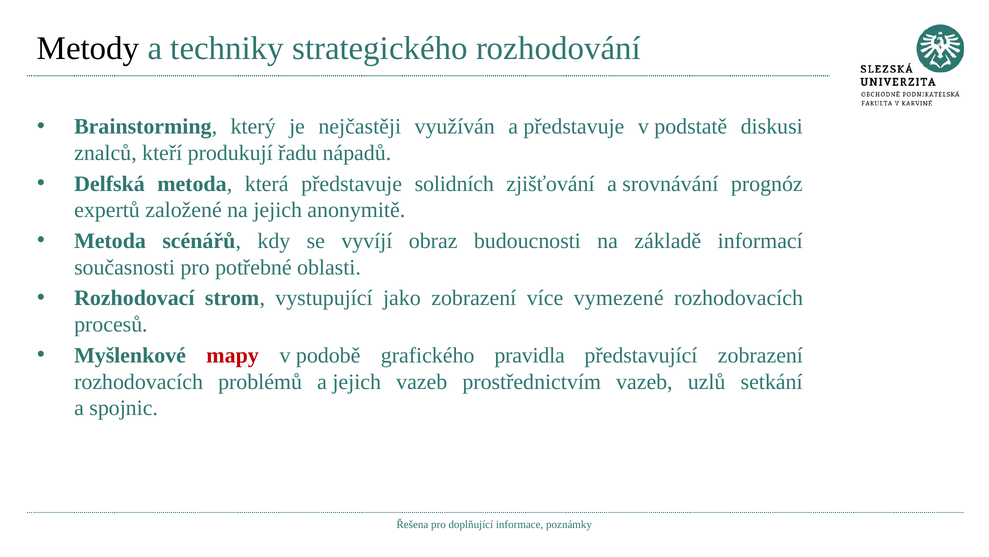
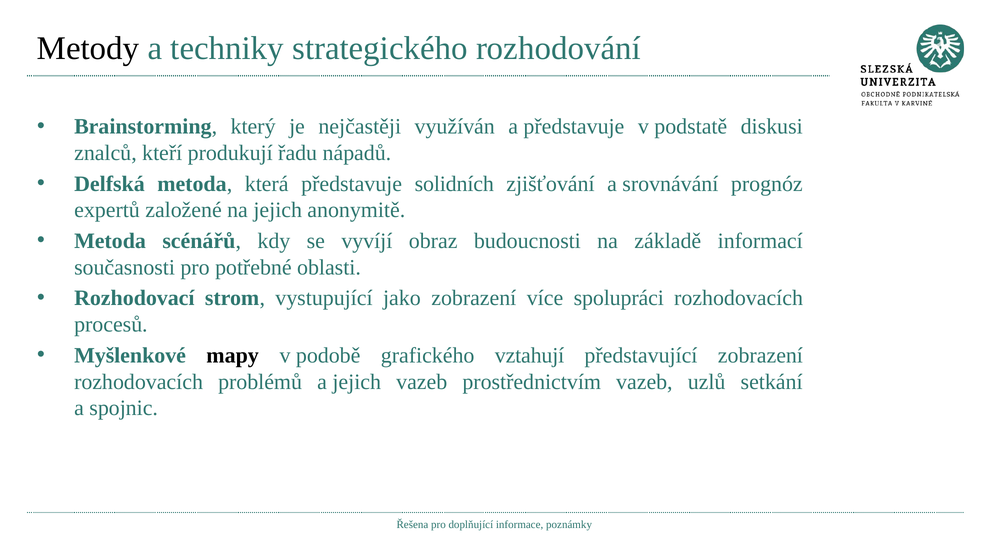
vymezené: vymezené -> spolupráci (619, 298)
mapy colour: red -> black (233, 355)
pravidla: pravidla -> vztahují (530, 355)
